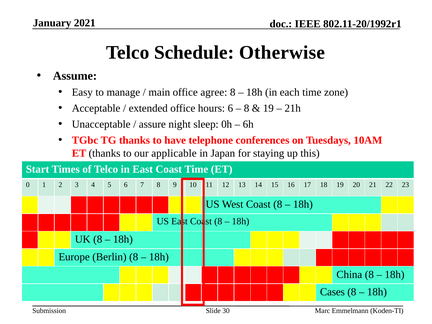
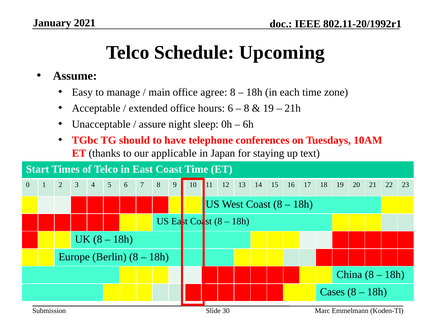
Otherwise: Otherwise -> Upcoming (282, 52)
TG thanks: thanks -> should (134, 140)
this: this -> text (310, 153)
